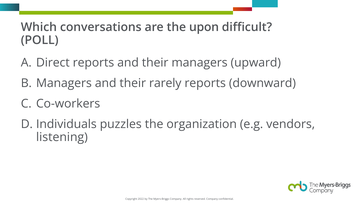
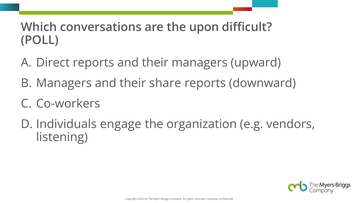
rarely: rarely -> share (165, 83)
puzzles: puzzles -> engage (121, 125)
